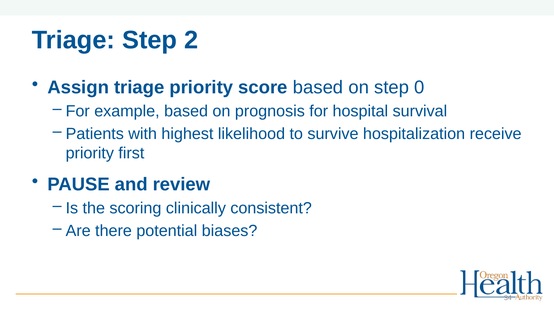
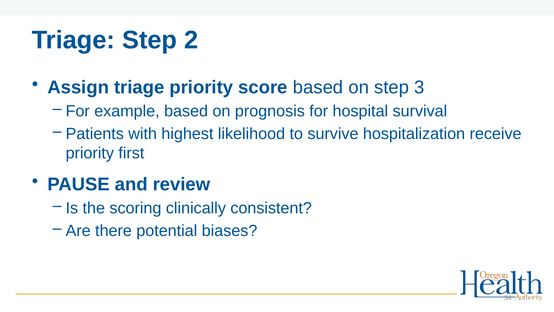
0: 0 -> 3 (419, 87)
